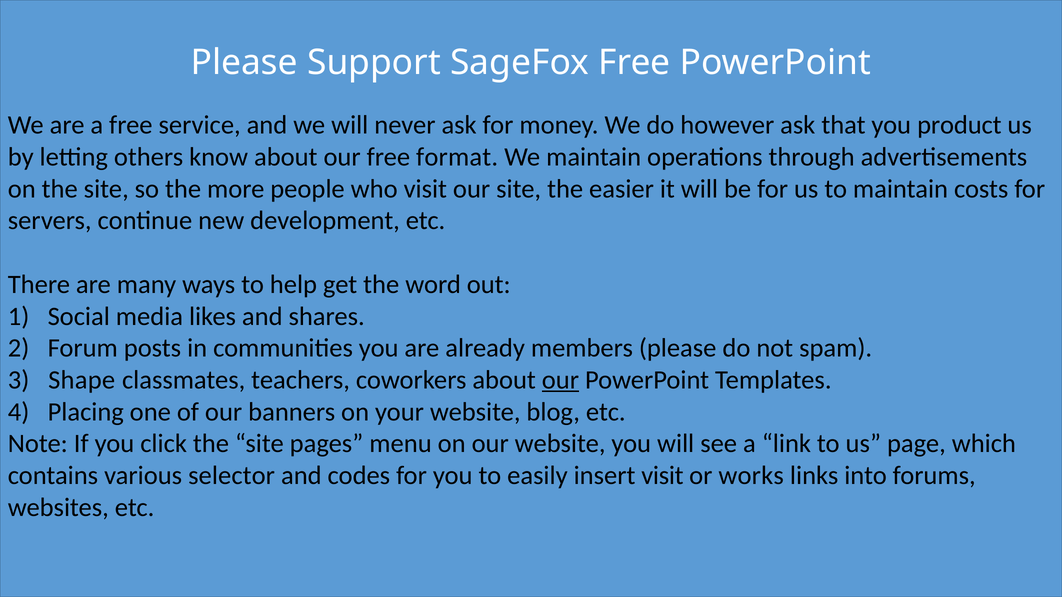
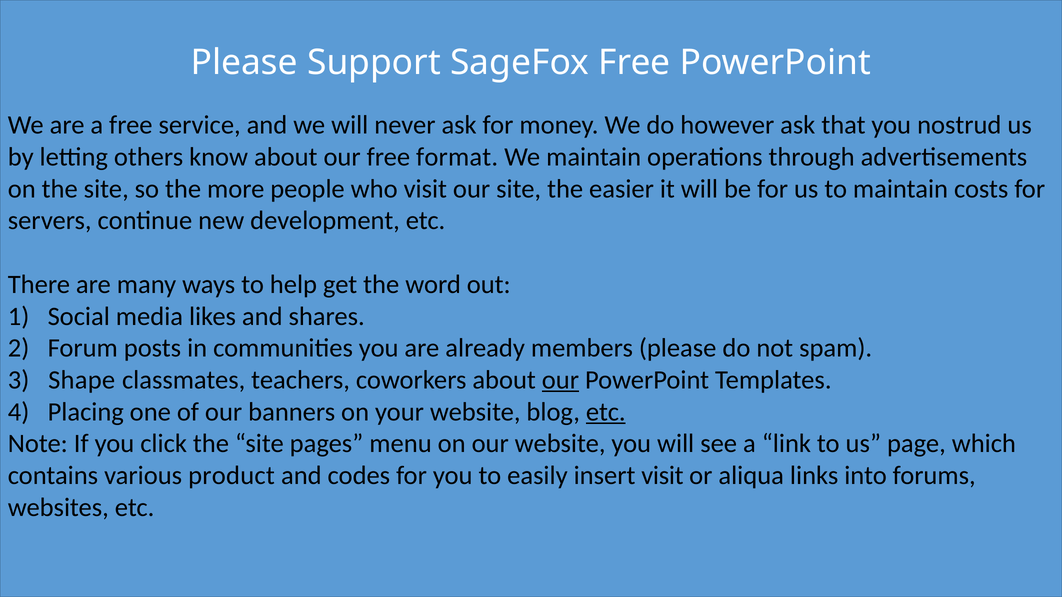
product: product -> nostrud (959, 125)
etc underline: none -> present (606, 412)
selector: selector -> product (231, 476)
works: works -> aliqua (751, 476)
